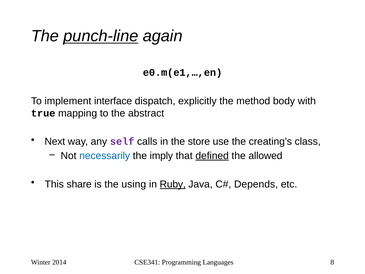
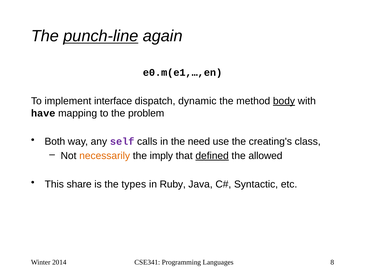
explicitly: explicitly -> dynamic (197, 101)
body underline: none -> present (284, 101)
true: true -> have (43, 113)
abstract: abstract -> problem (146, 113)
Next: Next -> Both (55, 141)
store: store -> need (199, 141)
necessarily colour: blue -> orange (105, 156)
using: using -> types (134, 184)
Ruby underline: present -> none (173, 184)
Depends: Depends -> Syntactic (256, 184)
